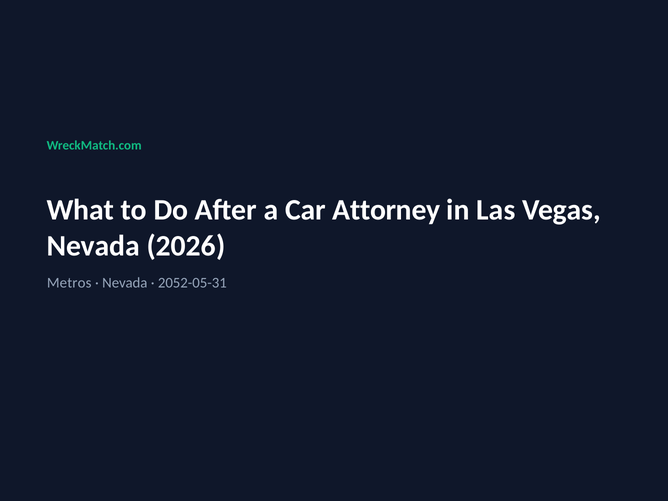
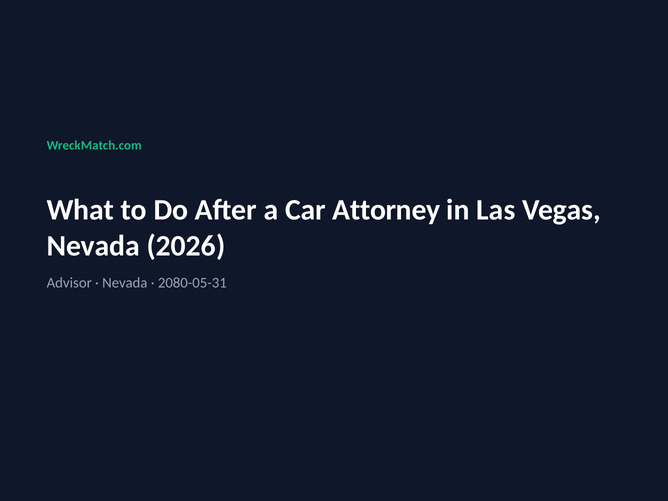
Metros: Metros -> Advisor (69, 283)
2052-05-31: 2052-05-31 -> 2080-05-31 (192, 283)
